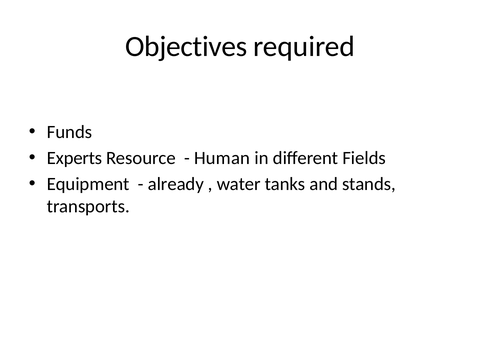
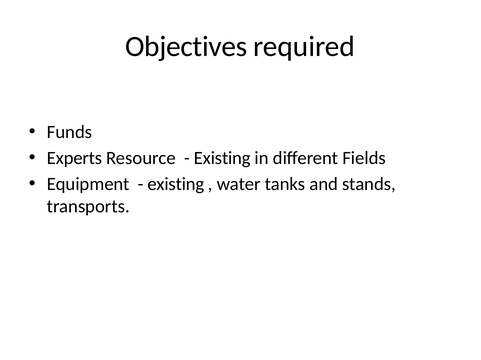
Human: Human -> Existing (222, 158)
already: already -> existing (176, 185)
